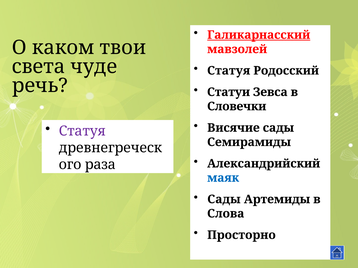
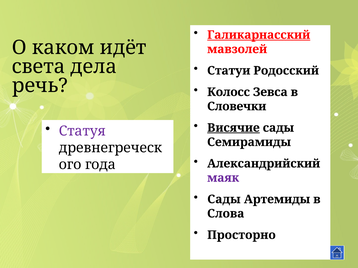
твои: твои -> идёт (123, 48)
чуде: чуде -> дела (94, 67)
Статуя: Статуя -> Статуи (229, 71)
Статуи: Статуи -> Колосс (229, 92)
Висячие underline: none -> present (233, 128)
раза: раза -> года (100, 165)
маяк colour: blue -> purple (223, 178)
